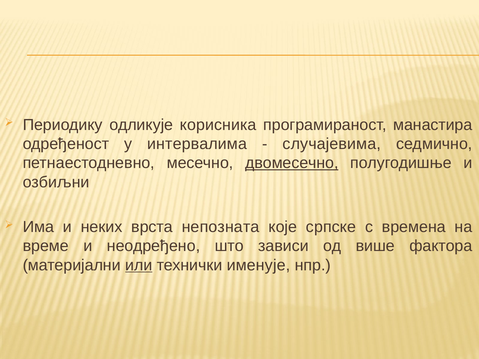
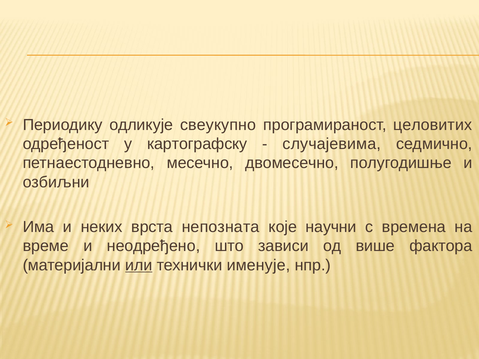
корисника: корисника -> свеукупно (218, 125)
манастира: манастира -> целовитих (433, 125)
интервалима: интервалима -> картографску (197, 144)
двомесечно underline: present -> none (292, 163)
cpпcкe: cpпcкe -> научни (331, 227)
